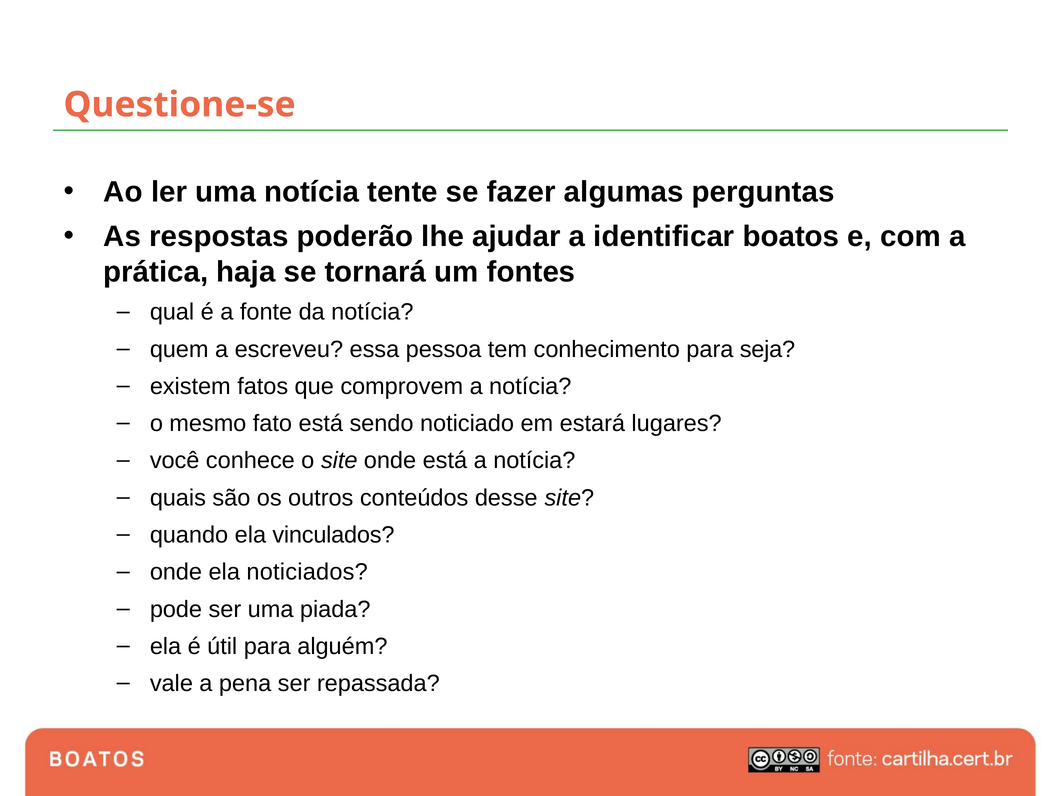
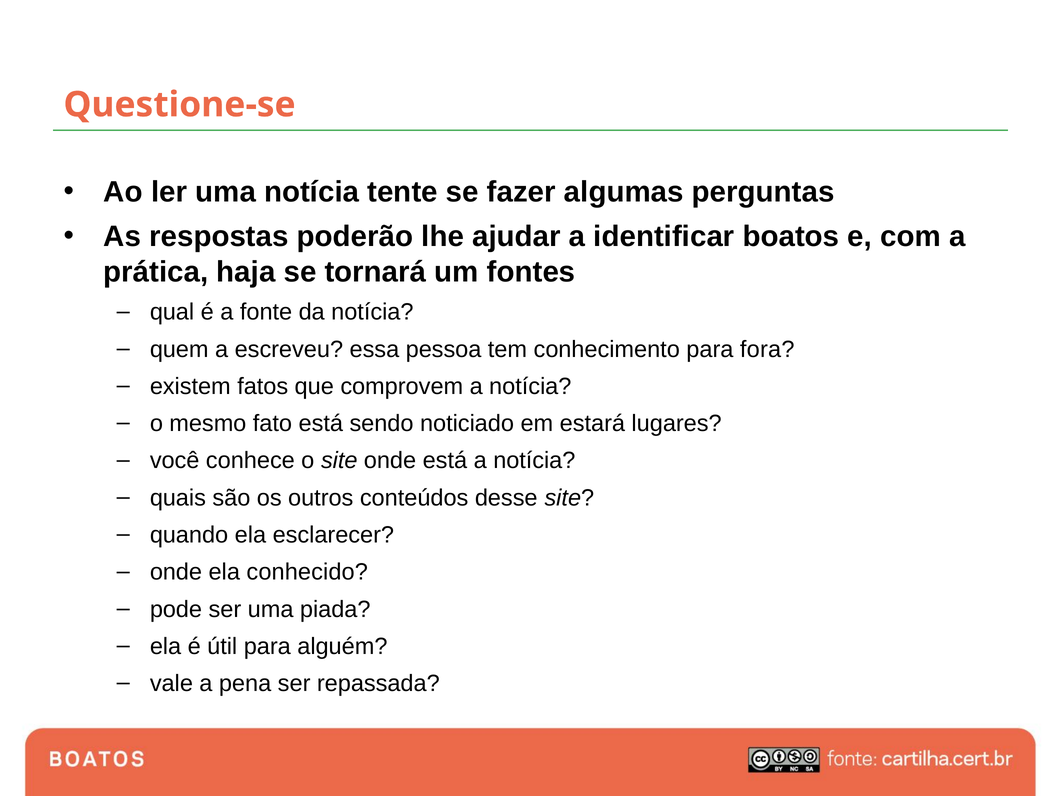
seja: seja -> fora (767, 349)
vinculados: vinculados -> esclarecer (333, 535)
noticiados: noticiados -> conhecido (307, 572)
